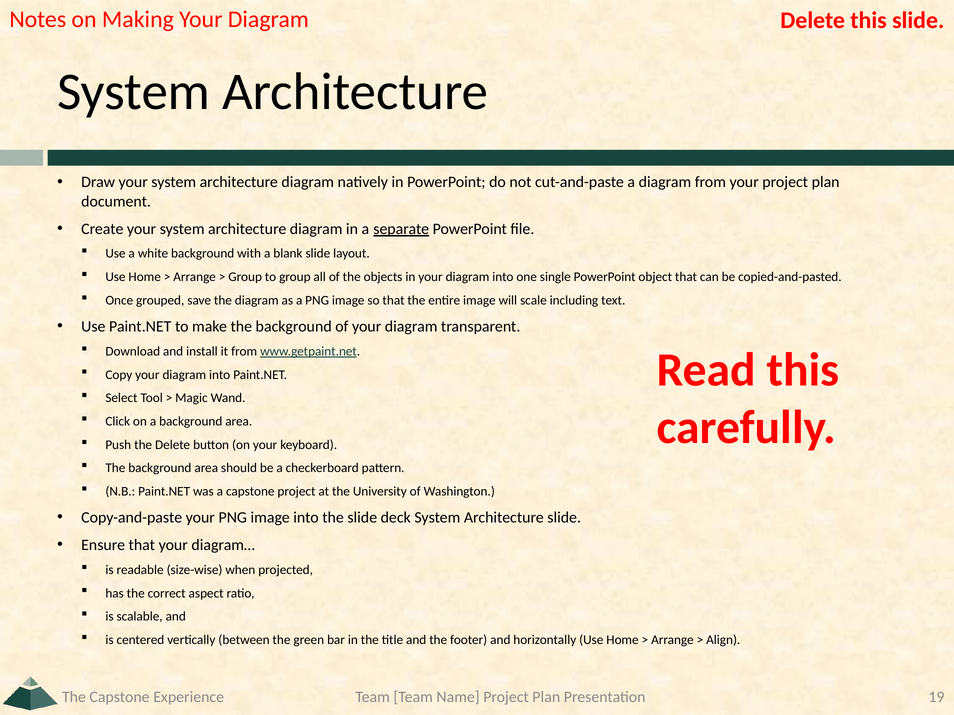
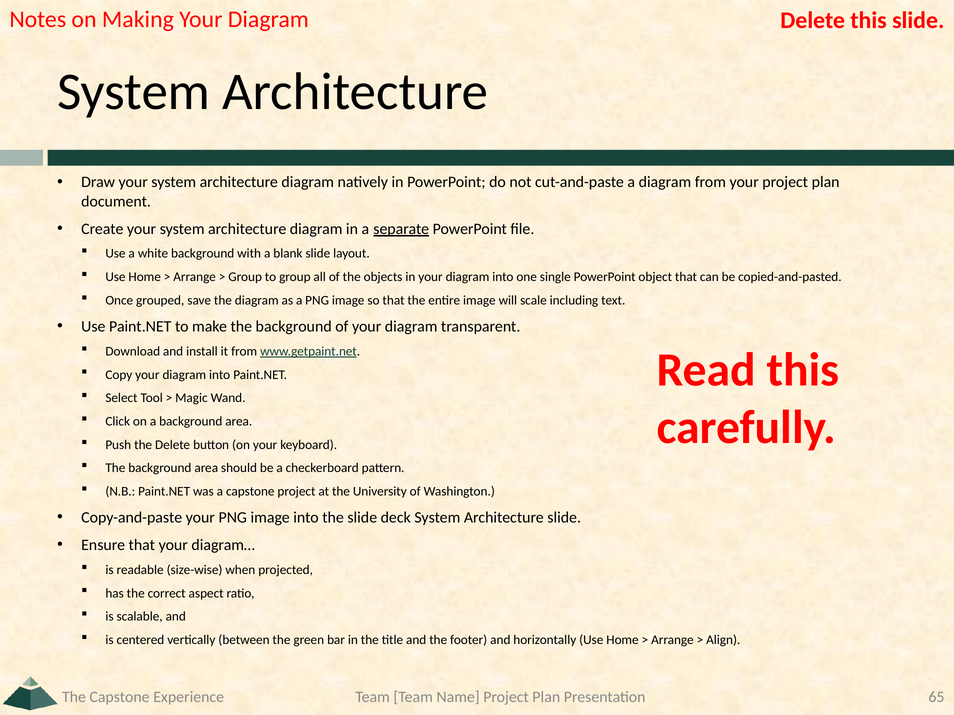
19: 19 -> 65 (936, 697)
